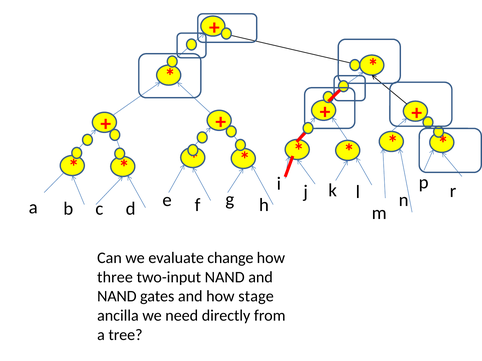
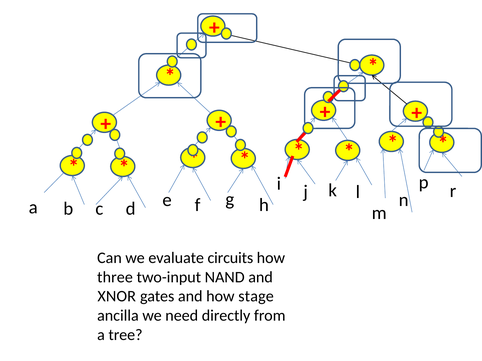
change: change -> circuits (230, 258)
NAND: NAND -> XNOR (117, 297)
